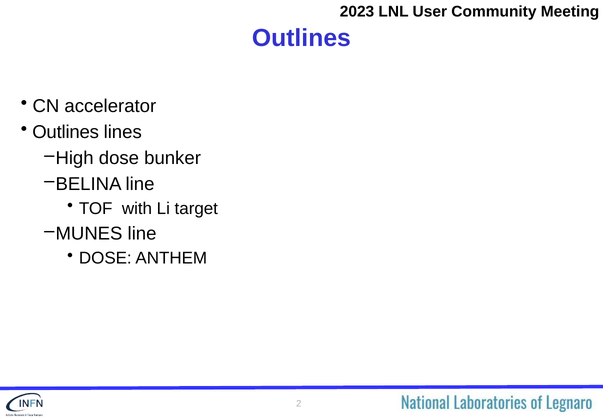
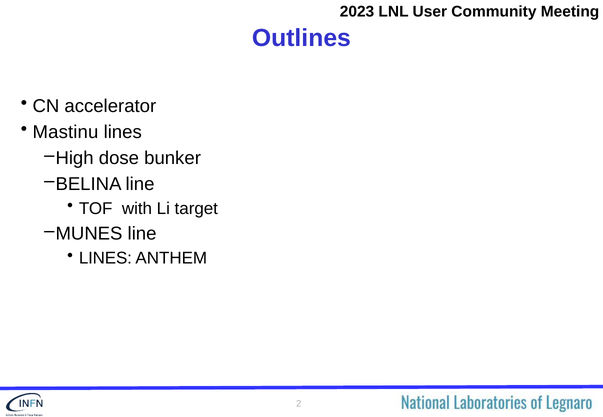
Outlines: Outlines -> Mastinu (65, 132)
DOSE: DOSE -> LINES (105, 258)
